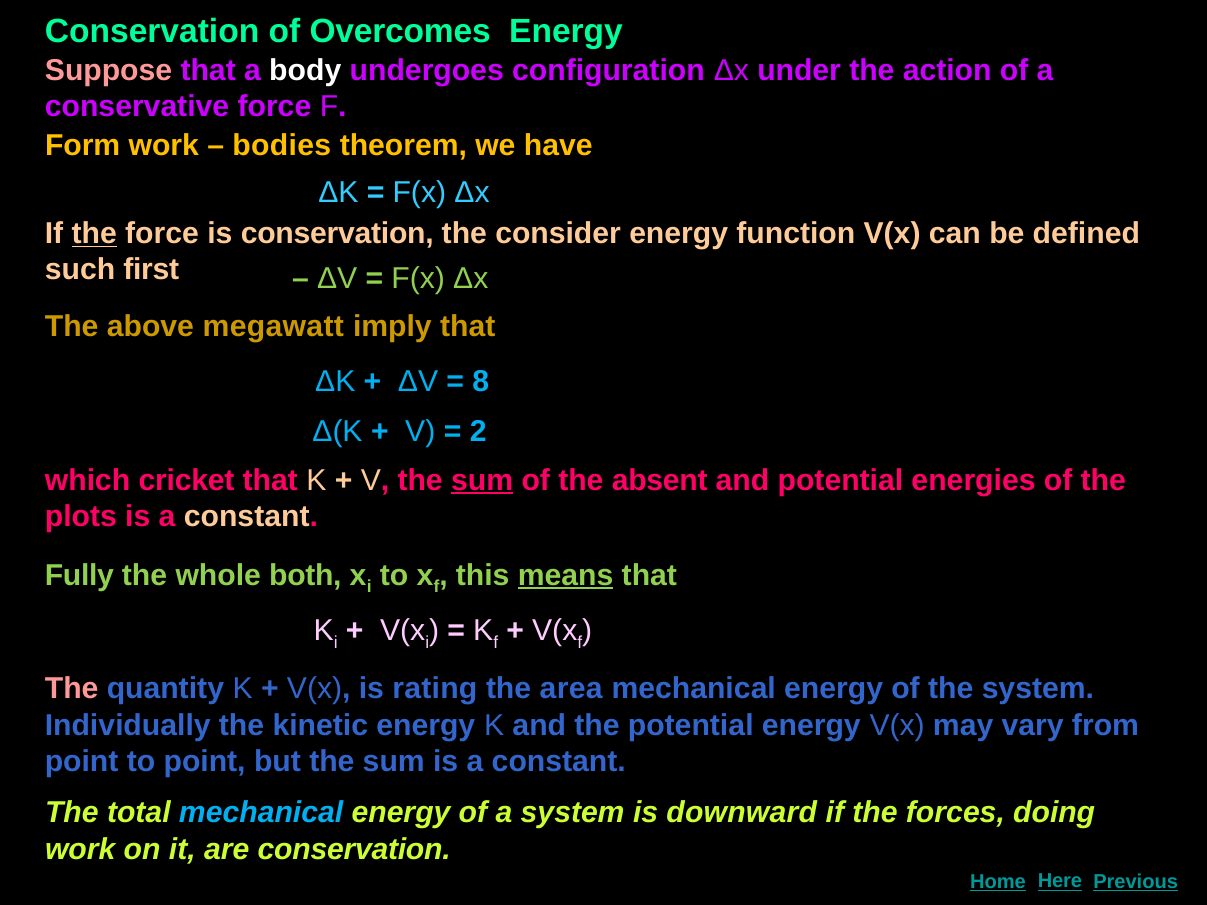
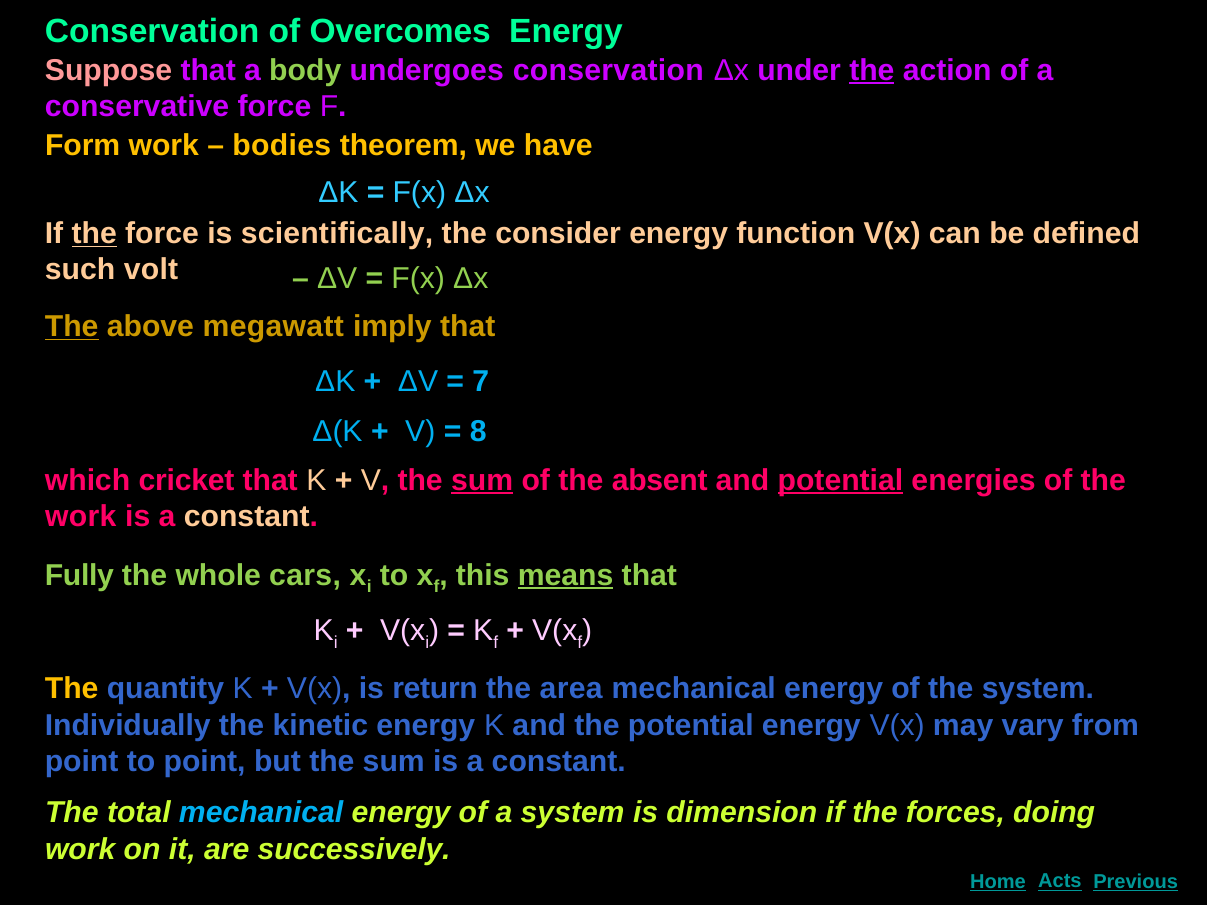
body colour: white -> light green (305, 70)
undergoes configuration: configuration -> conservation (608, 70)
the underline: none -> present (872, 70)
is conservation: conservation -> scientifically (337, 234)
first: first -> volt (151, 270)
The underline: none -> present (72, 327)
8: 8 -> 7 (481, 382)
2: 2 -> 8 (478, 431)
potential underline: none -> present (840, 480)
plots: plots -> work (81, 516)
both: both -> cars (305, 575)
The colour: pink -> yellow (72, 689)
rating: rating -> return (435, 689)
downward: downward -> dimension (742, 813)
are conservation: conservation -> successively (354, 849)
Here: Here -> Acts (1060, 881)
